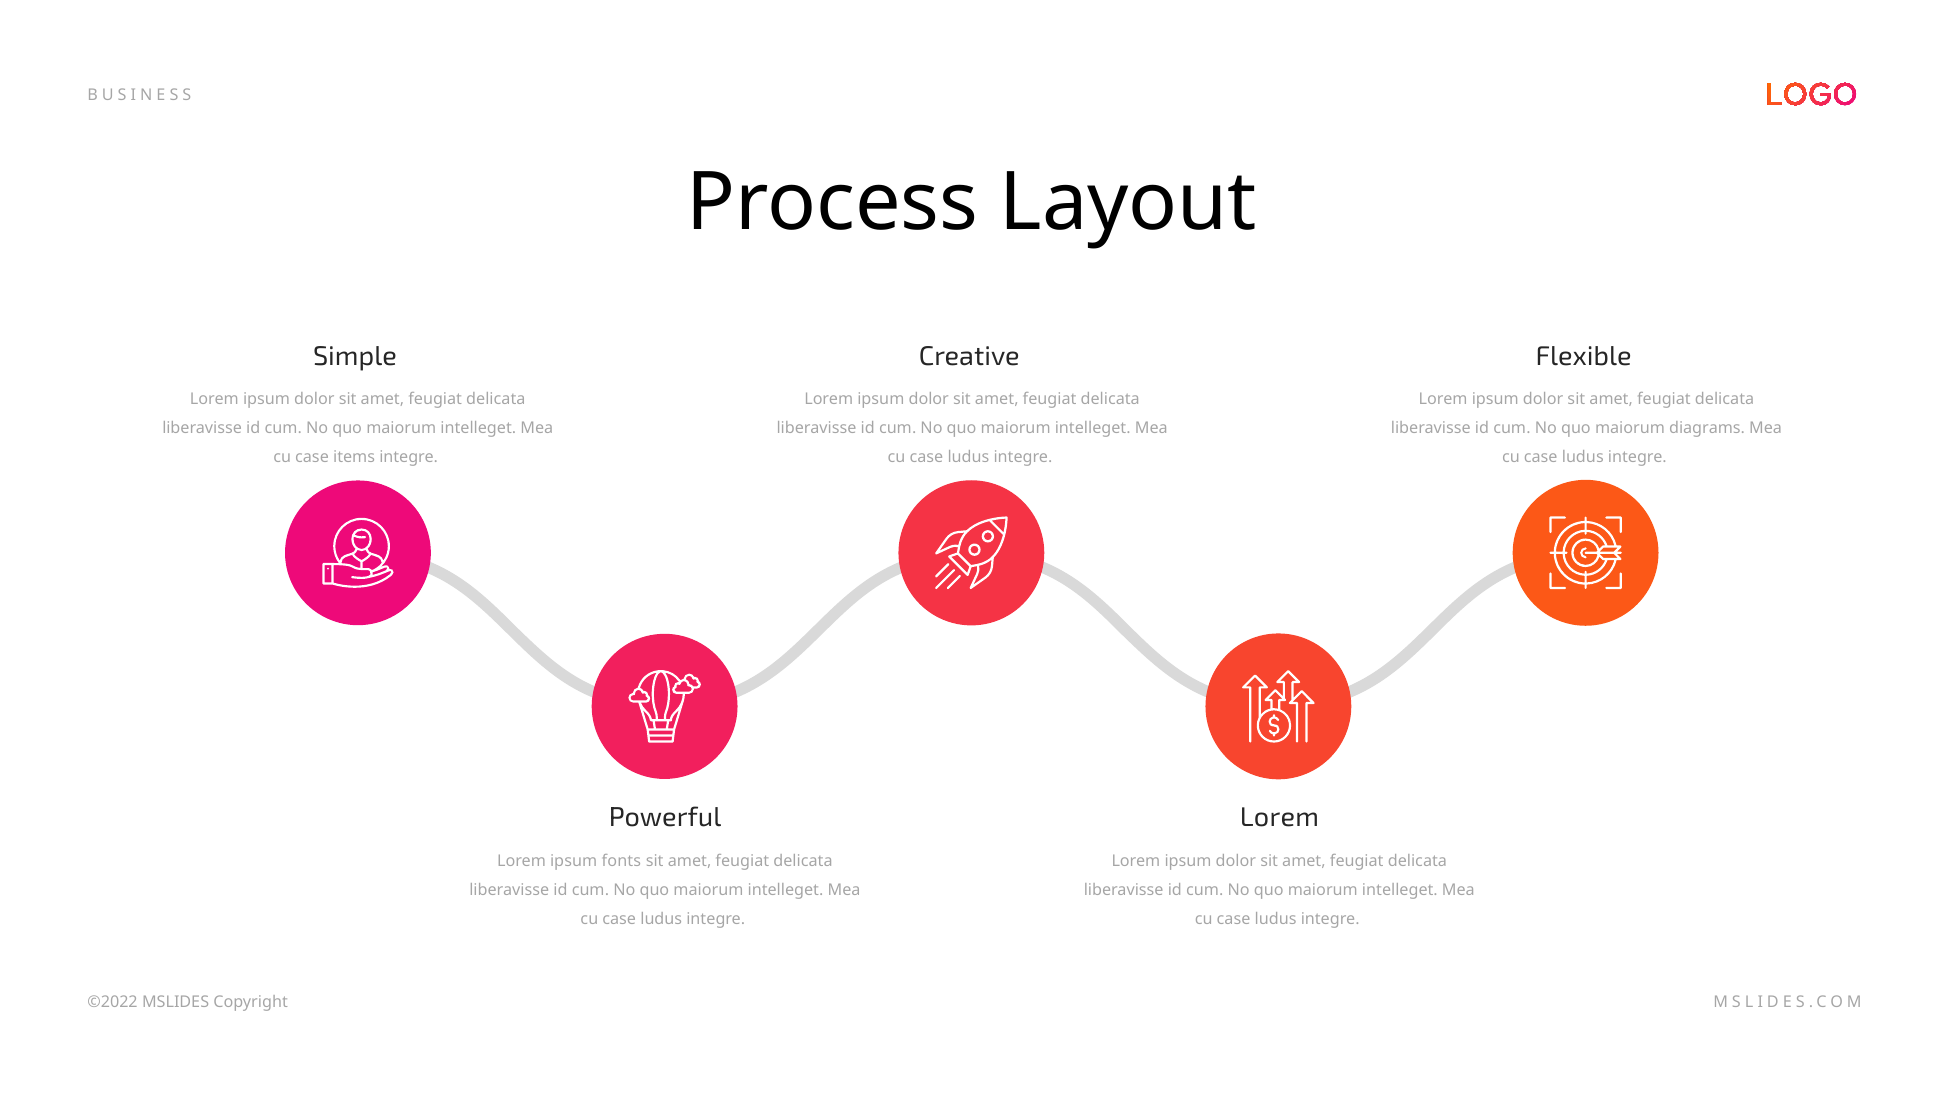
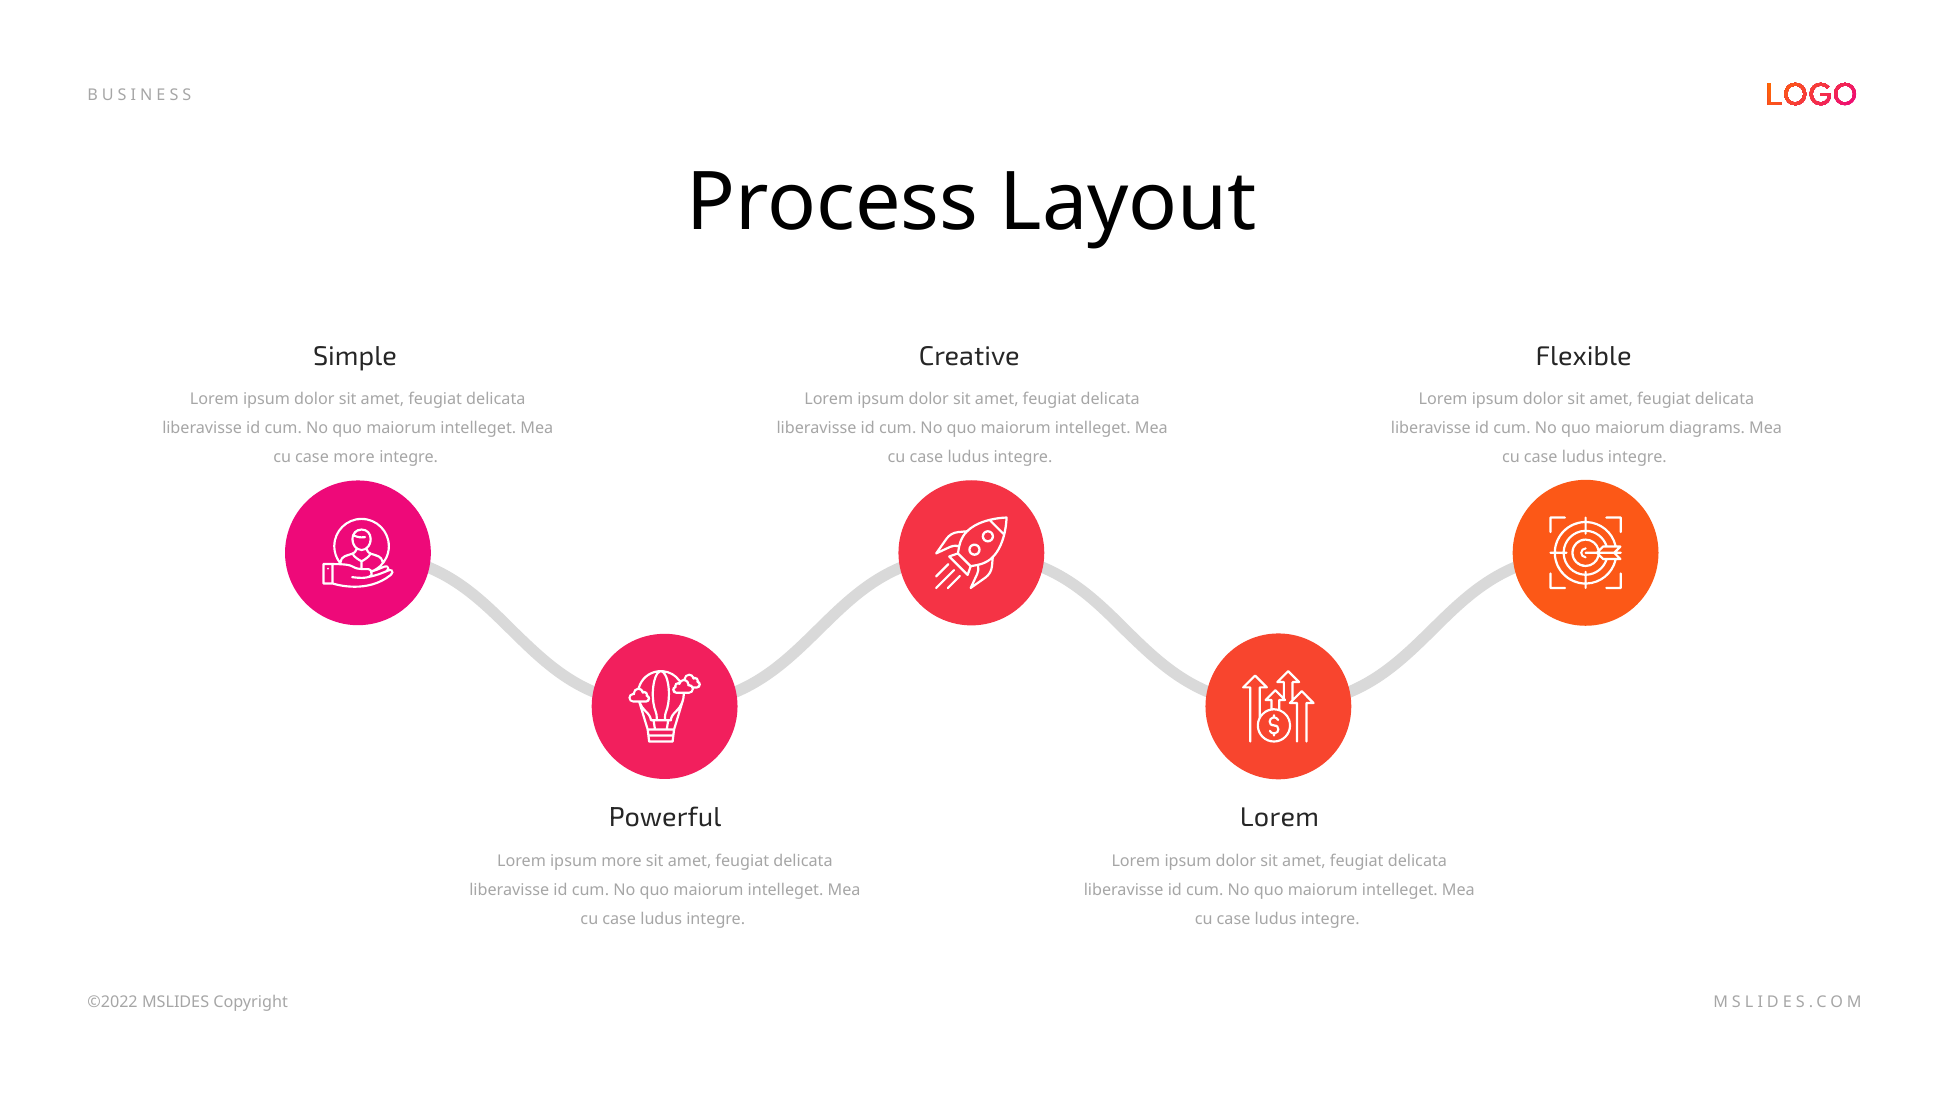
case items: items -> more (354, 457)
ipsum fonts: fonts -> more (622, 861)
